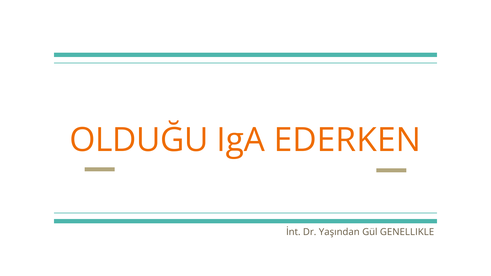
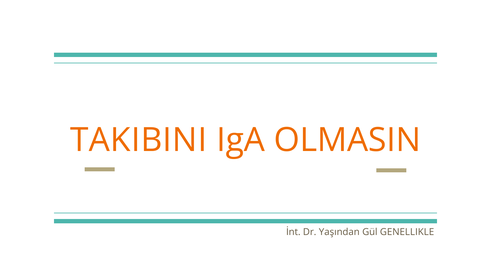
OLDUĞU: OLDUĞU -> TAKIBINI (139, 140)
EDERKEN: EDERKEN -> OLMASIN (347, 140)
